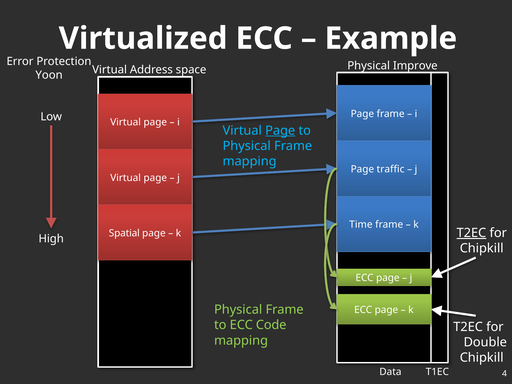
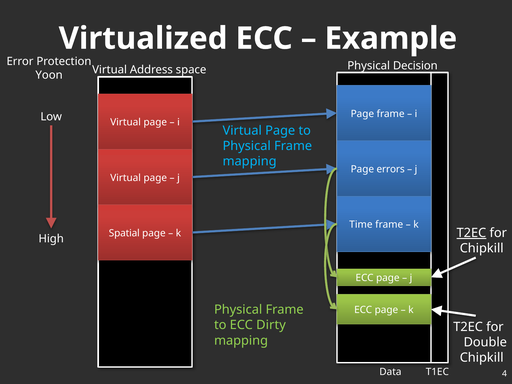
Improve: Improve -> Decision (415, 66)
Page underline: present -> none (280, 131)
traffic: traffic -> errors (391, 169)
Code: Code -> Dirty (271, 325)
